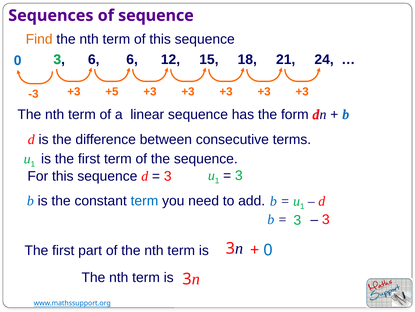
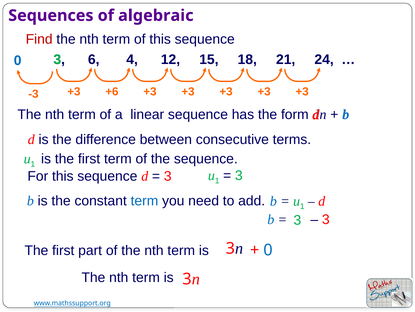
of sequence: sequence -> algebraic (156, 16)
Find colour: orange -> red (39, 39)
6 6: 6 -> 4 (132, 60)
+5: +5 -> +6 (112, 91)
